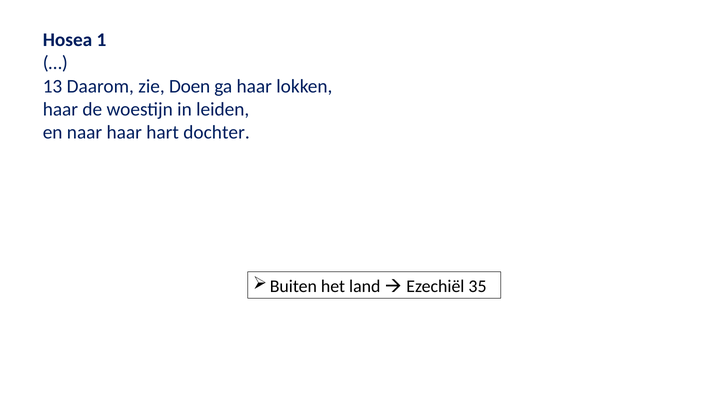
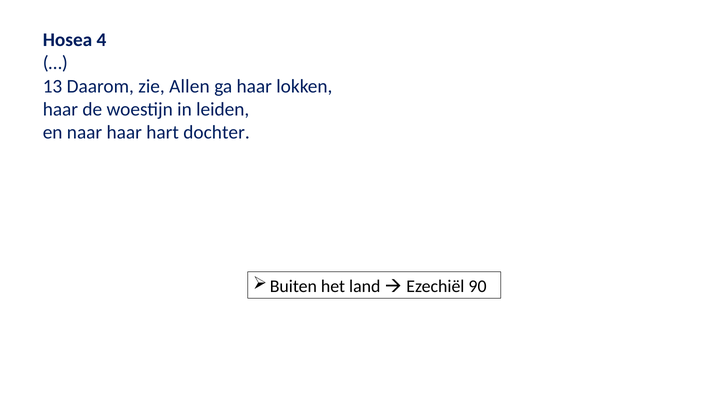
1: 1 -> 4 (101, 40)
Doen: Doen -> Allen (189, 86)
35: 35 -> 90 (478, 286)
